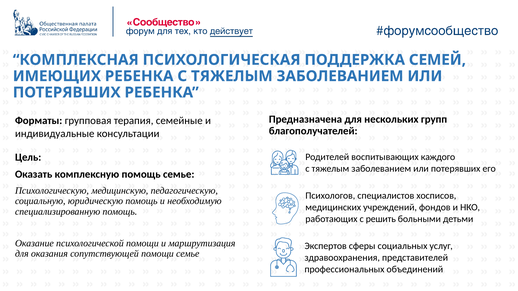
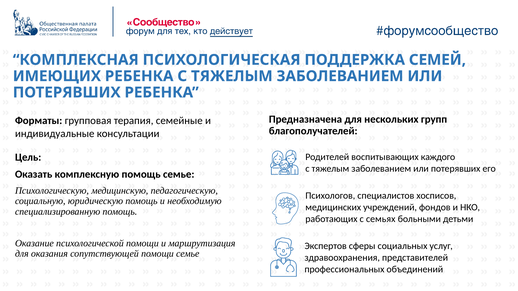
решить: решить -> семьях (381, 219)
